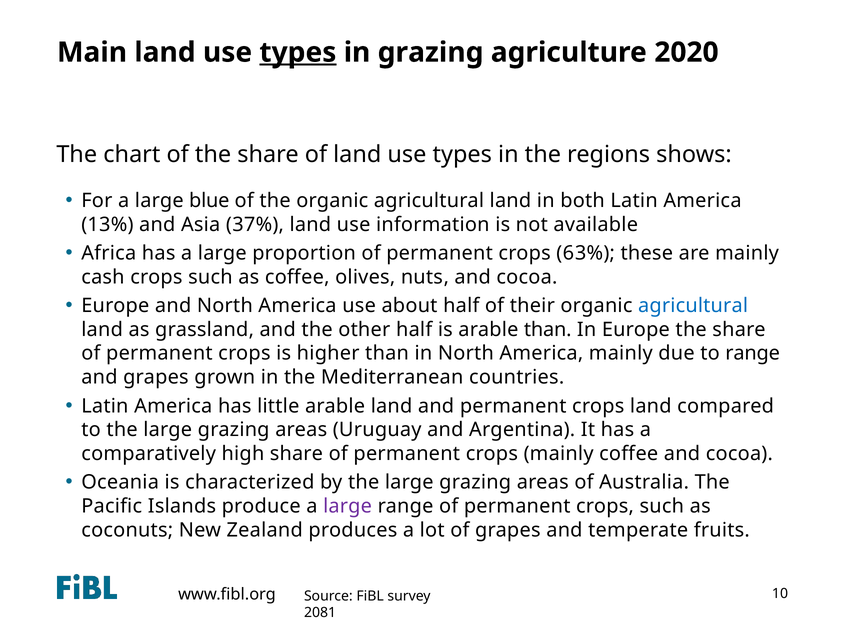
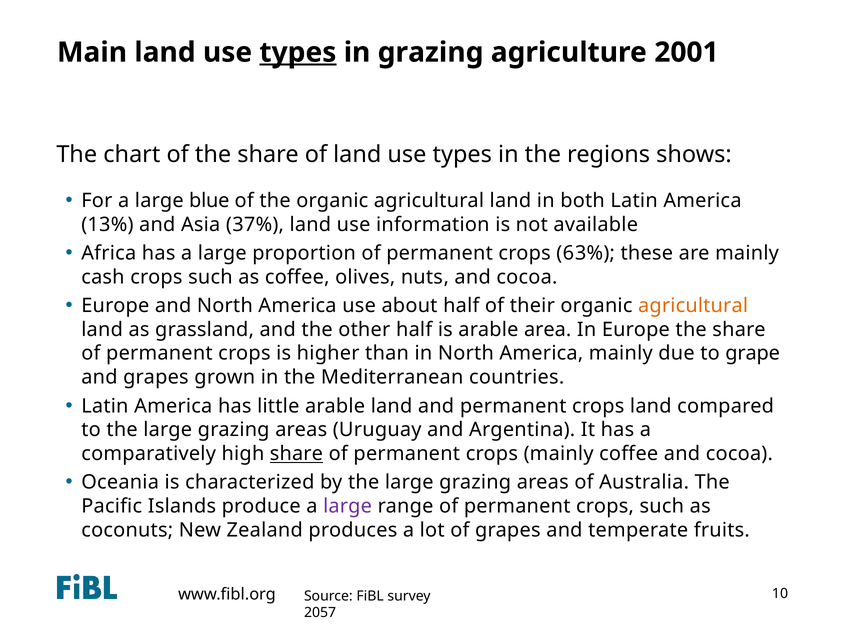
2020: 2020 -> 2001 (686, 52)
agricultural colour: blue -> orange (693, 306)
arable than: than -> area (548, 329)
to range: range -> grape (753, 353)
share underline: none -> present (296, 454)
2081: 2081 -> 2057 (320, 613)
